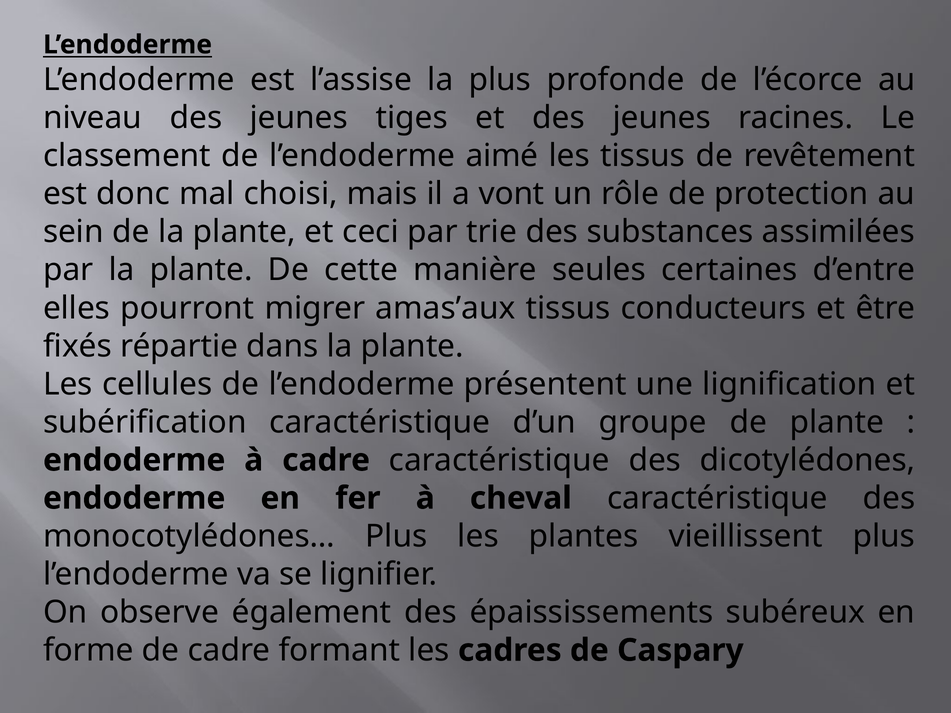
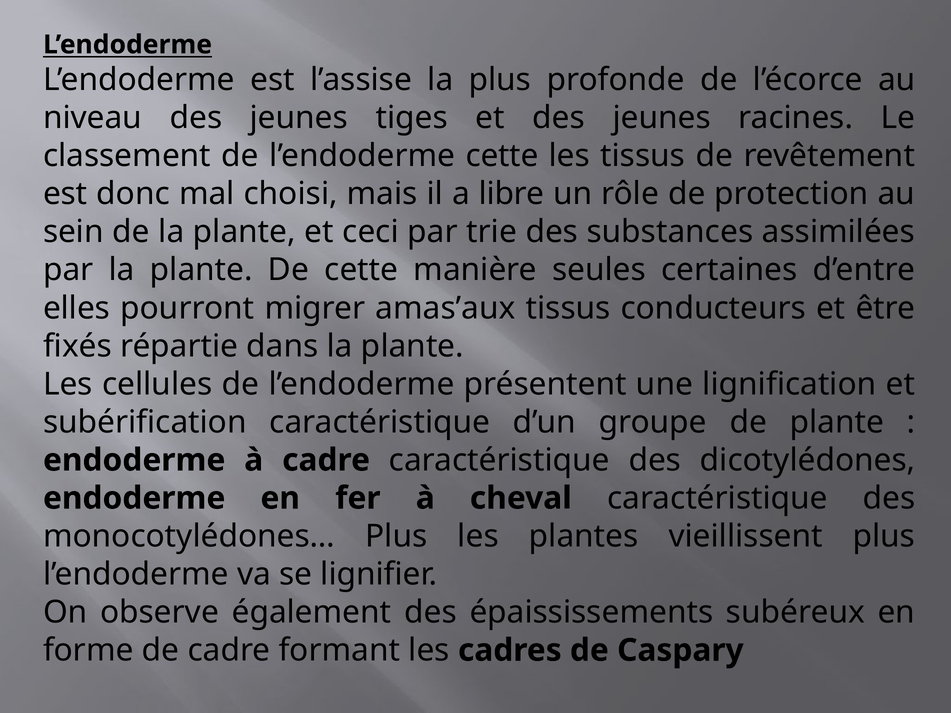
l’endoderme aimé: aimé -> cette (502, 156)
vont: vont -> libre (512, 194)
